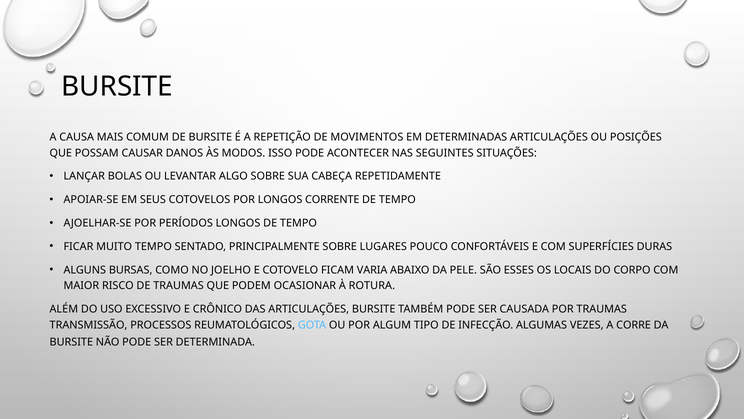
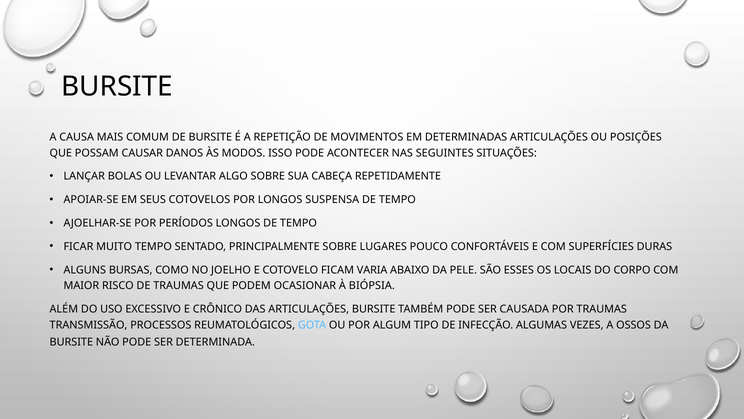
CORRENTE: CORRENTE -> SUSPENSA (332, 199)
ROTURA: ROTURA -> BIÓPSIA (372, 285)
CORRE: CORRE -> OSSOS (634, 325)
